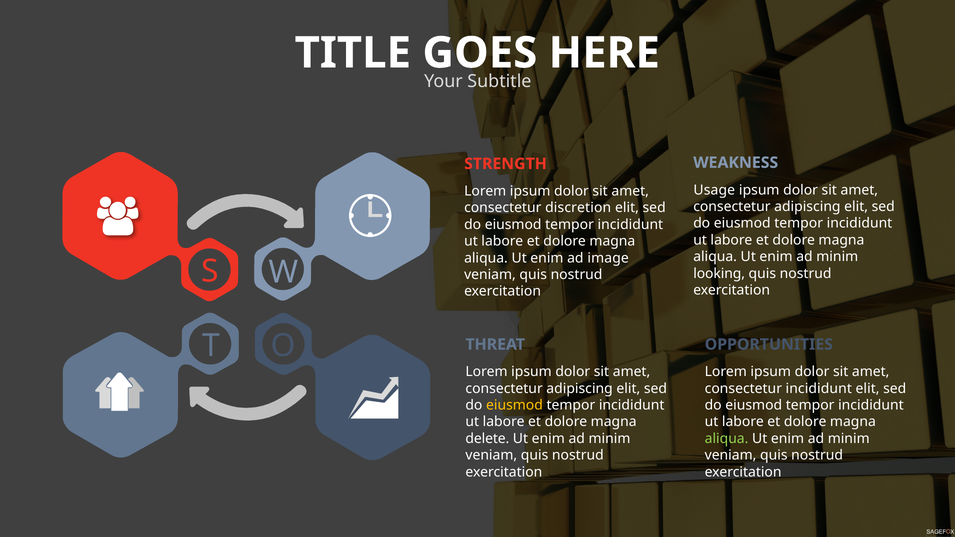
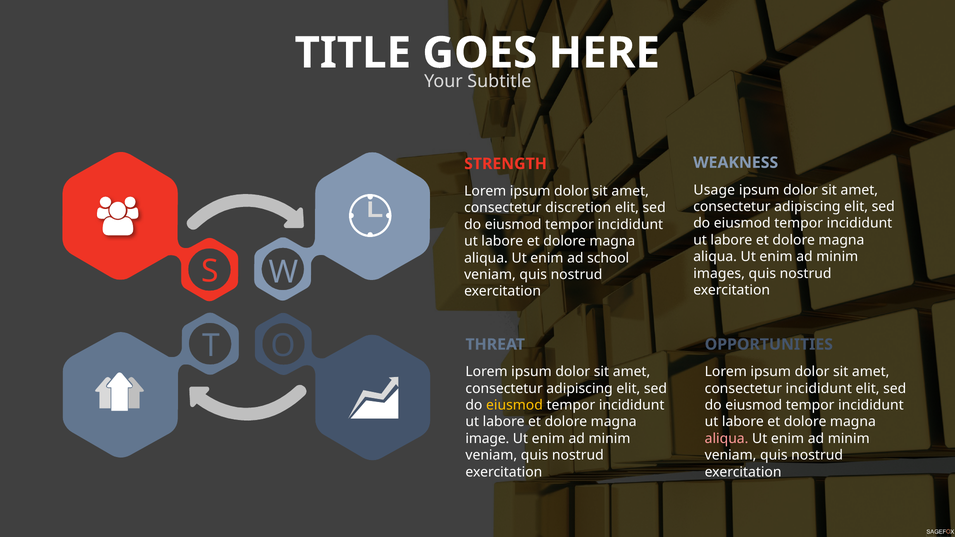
image: image -> school (608, 258)
looking: looking -> images (719, 274)
delete: delete -> image (487, 439)
aliqua colour: light green -> pink (727, 439)
